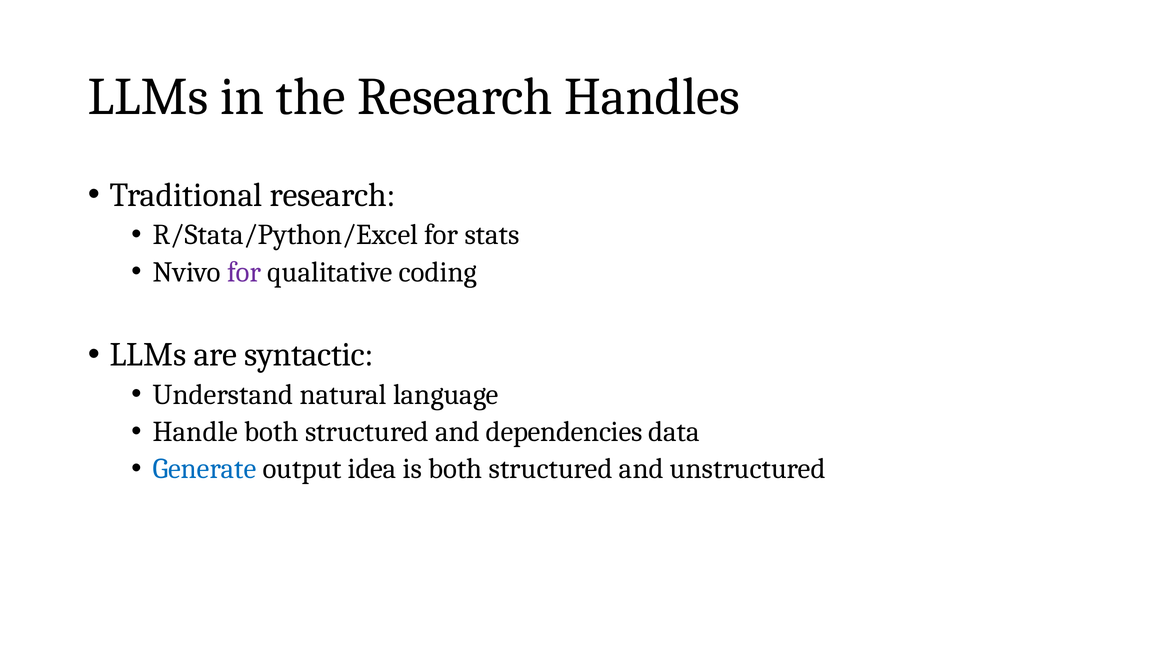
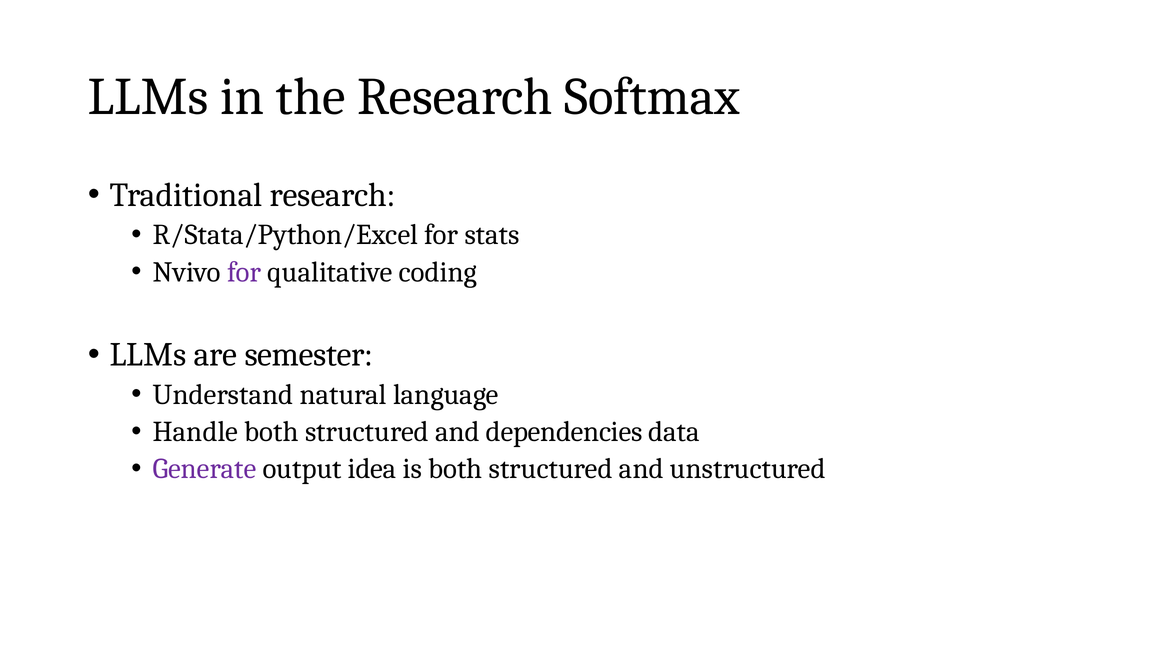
Handles: Handles -> Softmax (652, 97)
syntactic: syntactic -> semester (309, 355)
Generate colour: blue -> purple (205, 469)
